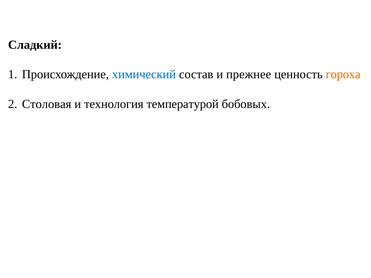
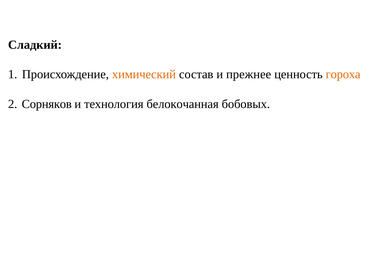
химический colour: blue -> orange (144, 74)
Столовая: Столовая -> Сорняков (47, 104)
температурой: температурой -> белокочанная (183, 104)
